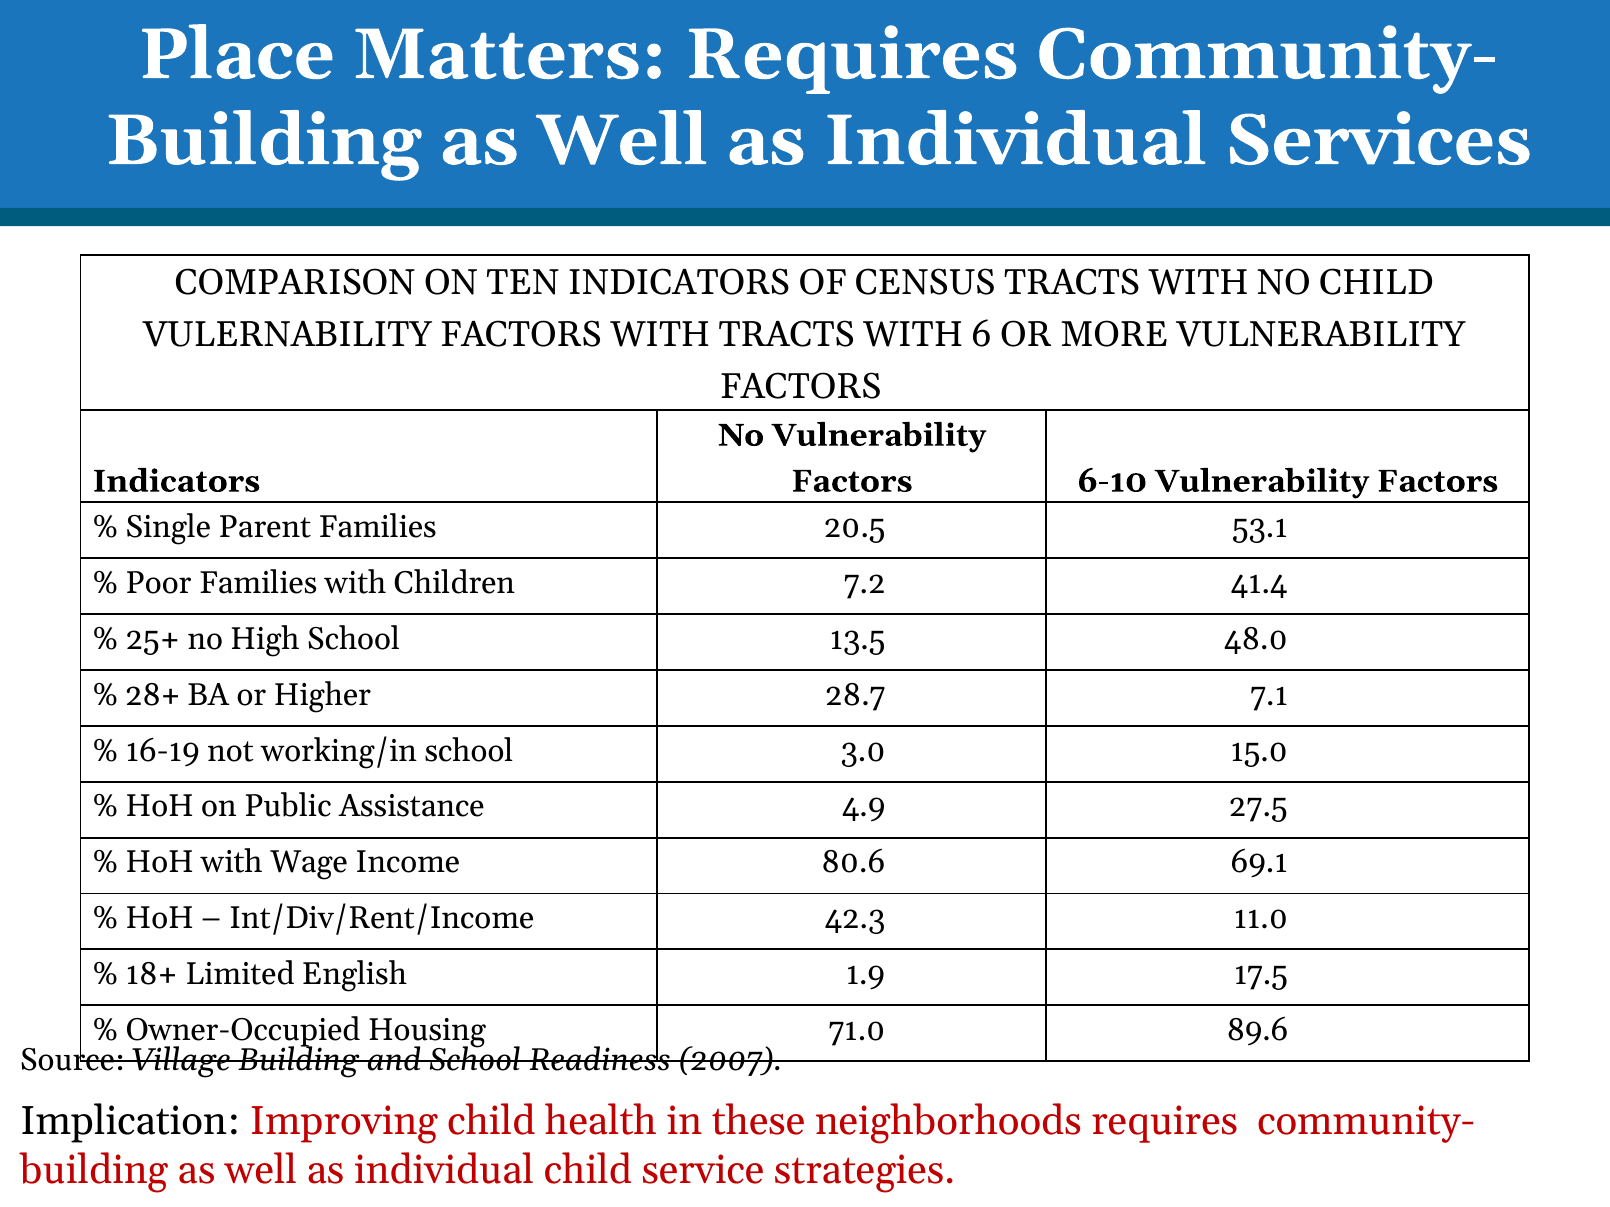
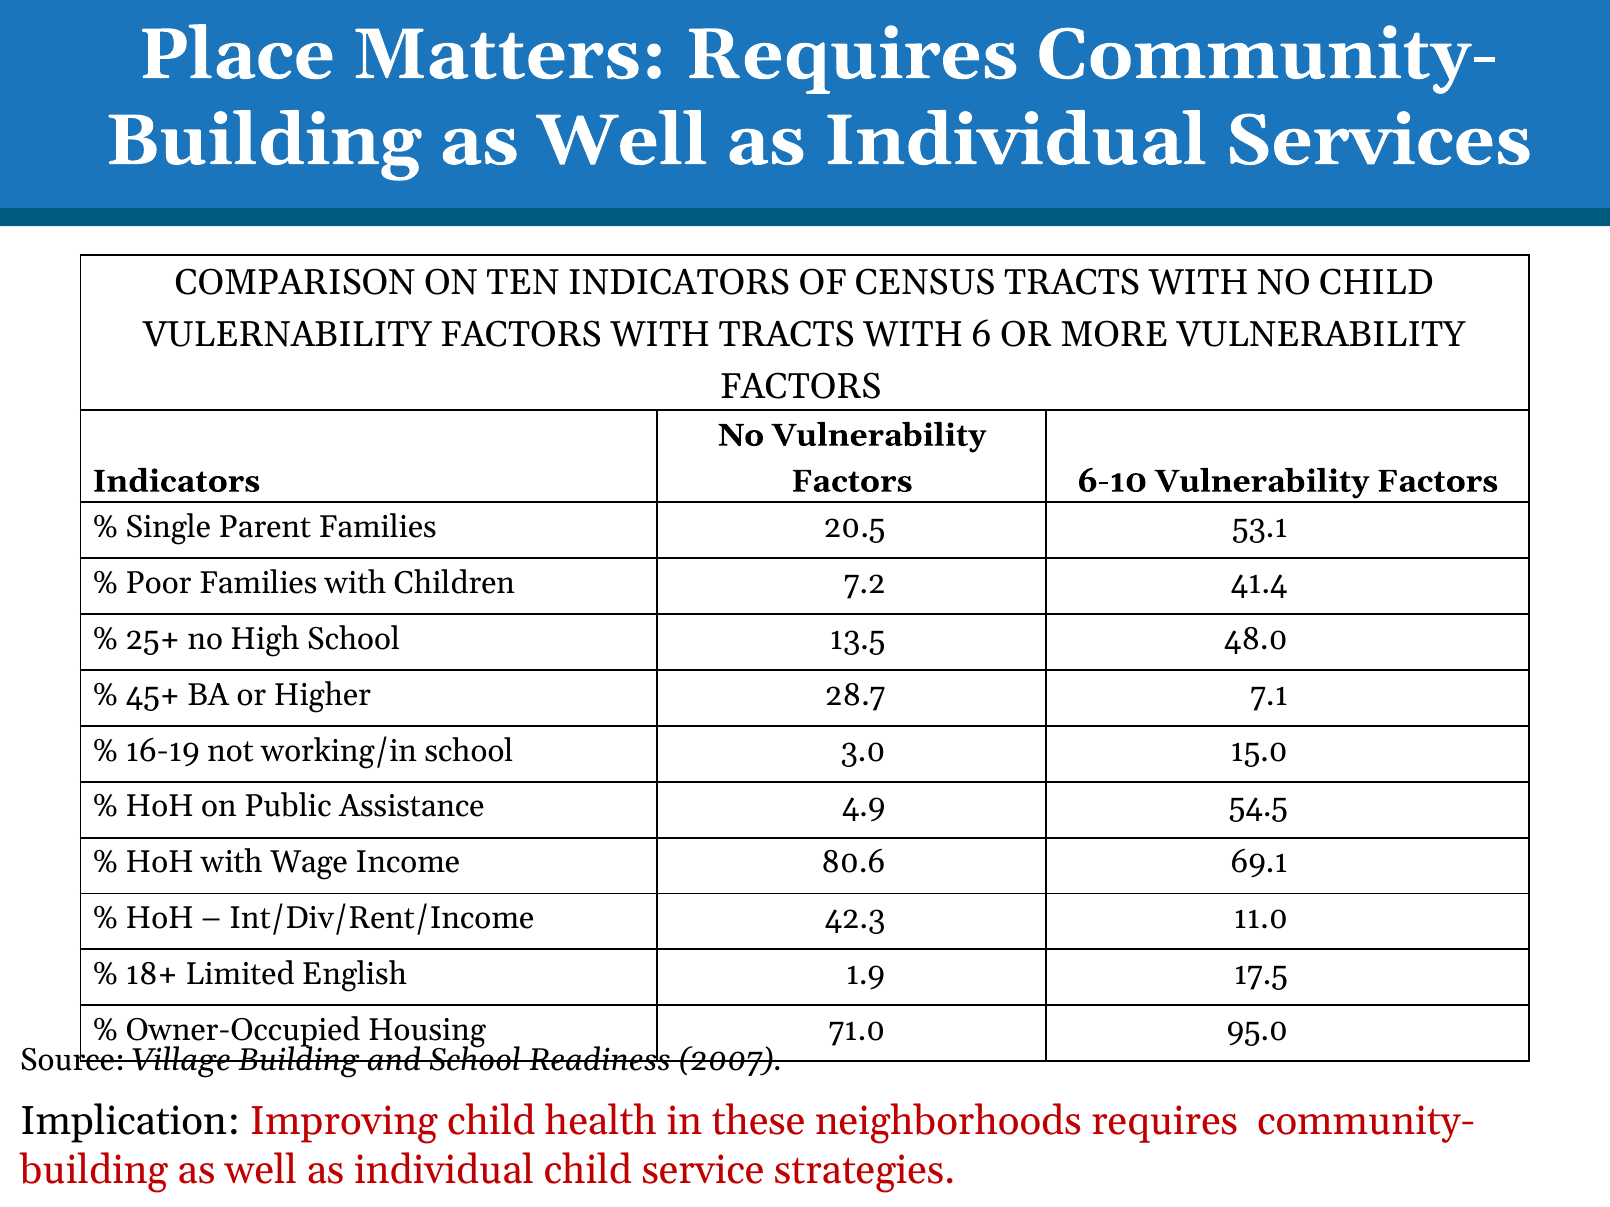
28+: 28+ -> 45+ (153, 695)
27.5: 27.5 -> 54.5 (1258, 807)
89.6: 89.6 -> 95.0 (1257, 1031)
